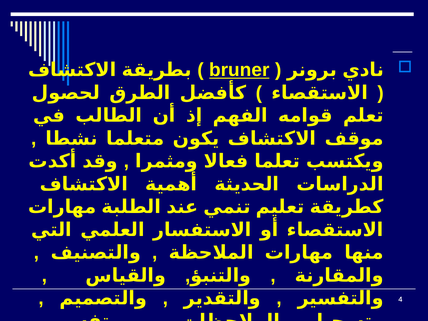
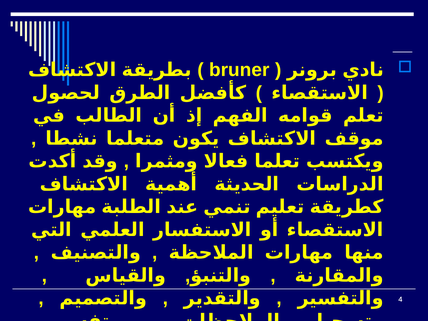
bruner underline: present -> none (239, 70)
